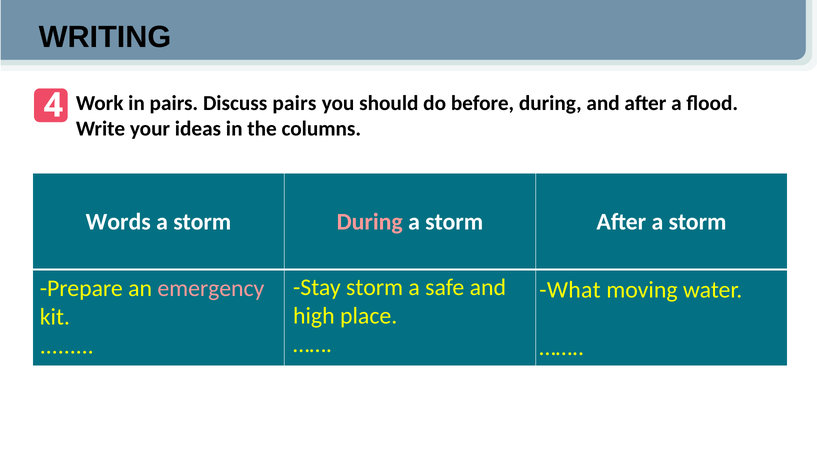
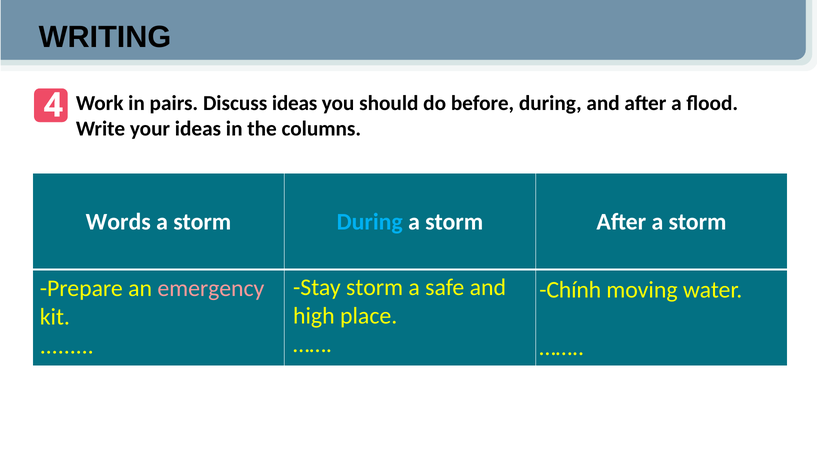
Discuss pairs: pairs -> ideas (295, 103)
During colour: pink -> light blue (370, 221)
What: What -> Chính (570, 290)
